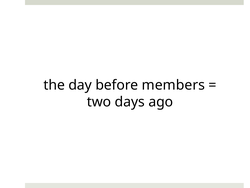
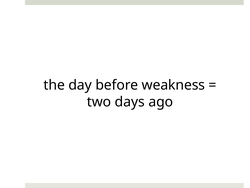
members: members -> weakness (173, 85)
